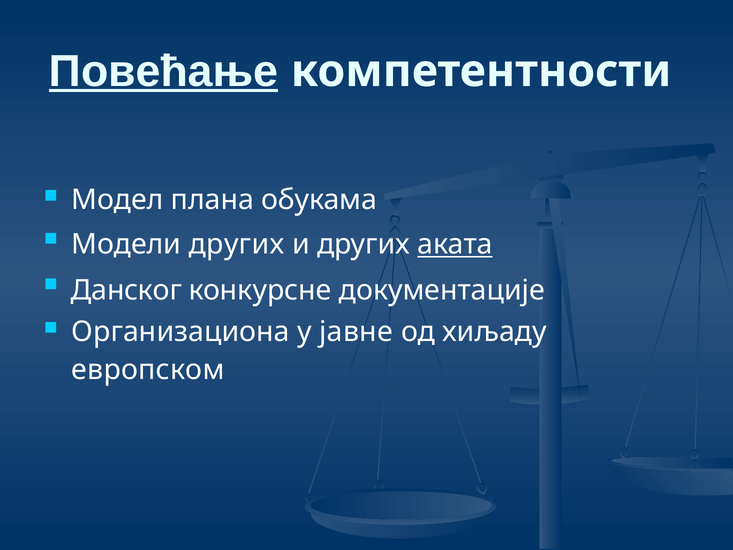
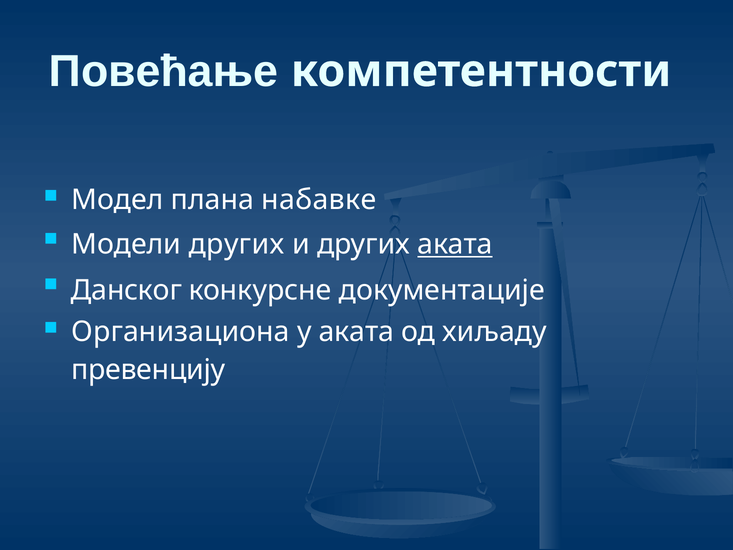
Повећање underline: present -> none (164, 71)
обукама: обукама -> набавке (319, 200)
у јавне: јавне -> аката (356, 332)
европском: европском -> превенцију (148, 370)
